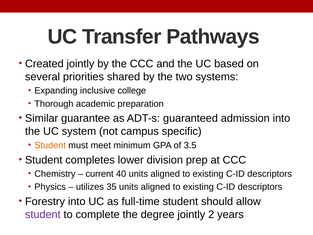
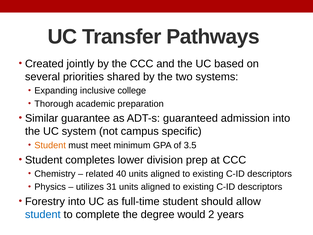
current: current -> related (100, 174)
35: 35 -> 31 (111, 187)
student colour: purple -> blue (43, 214)
degree jointly: jointly -> would (191, 214)
